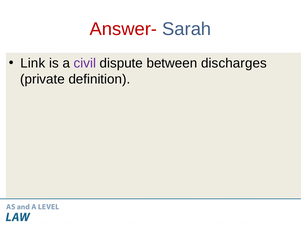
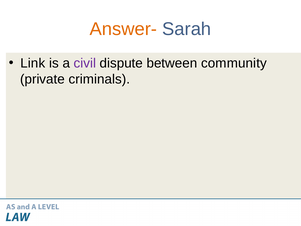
Answer- colour: red -> orange (123, 29)
discharges: discharges -> community (234, 63)
definition: definition -> criminals (99, 79)
